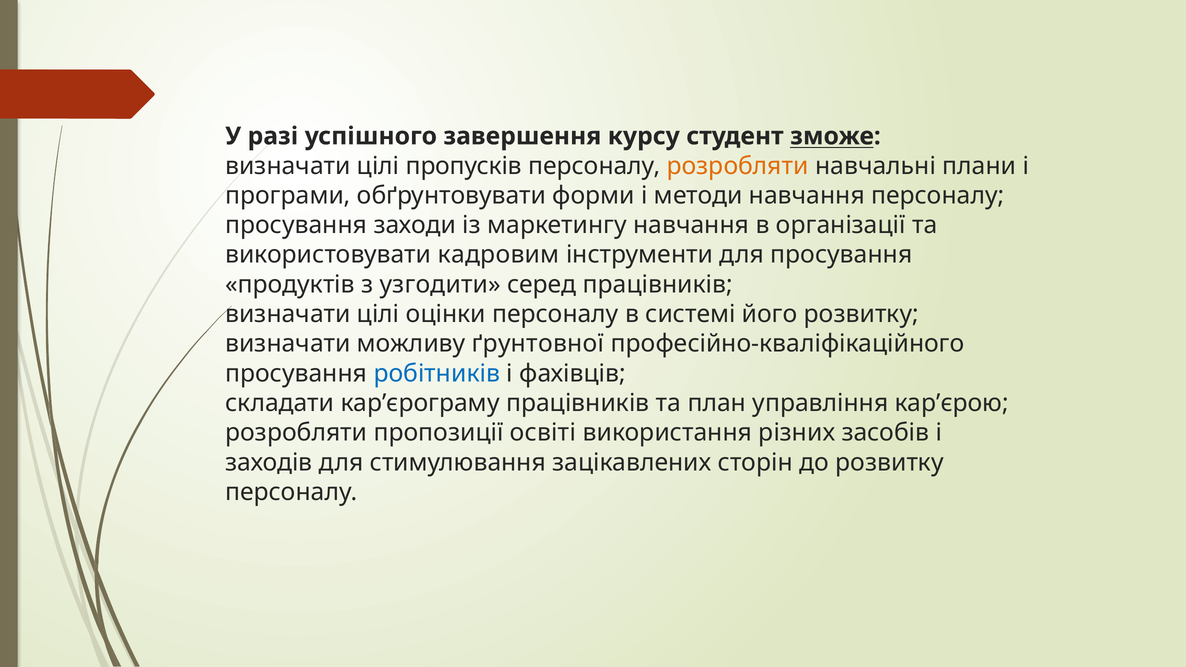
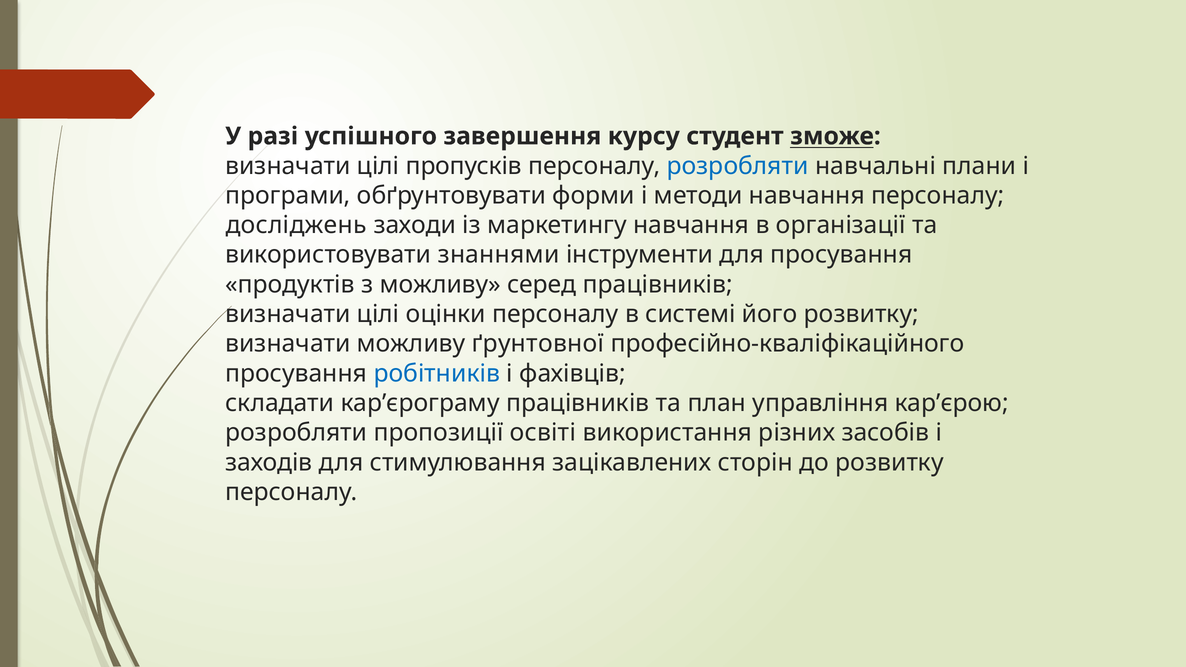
розробляти colour: orange -> blue (738, 166)
просування: просування -> досліджень (296, 225)
кадровим: кадровим -> знаннями (499, 255)
з узгодити: узгодити -> можливу (440, 285)
